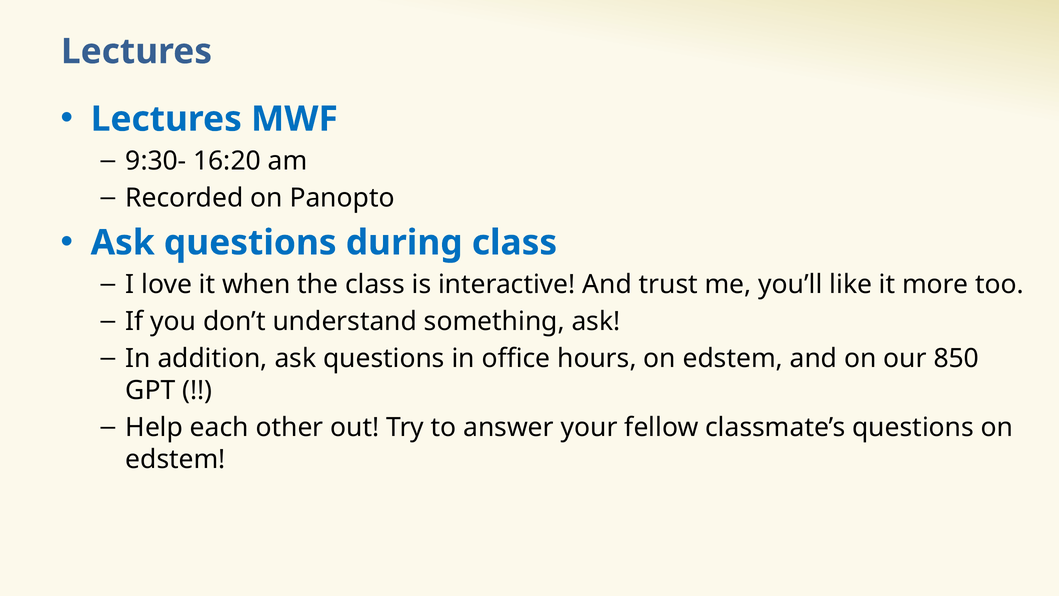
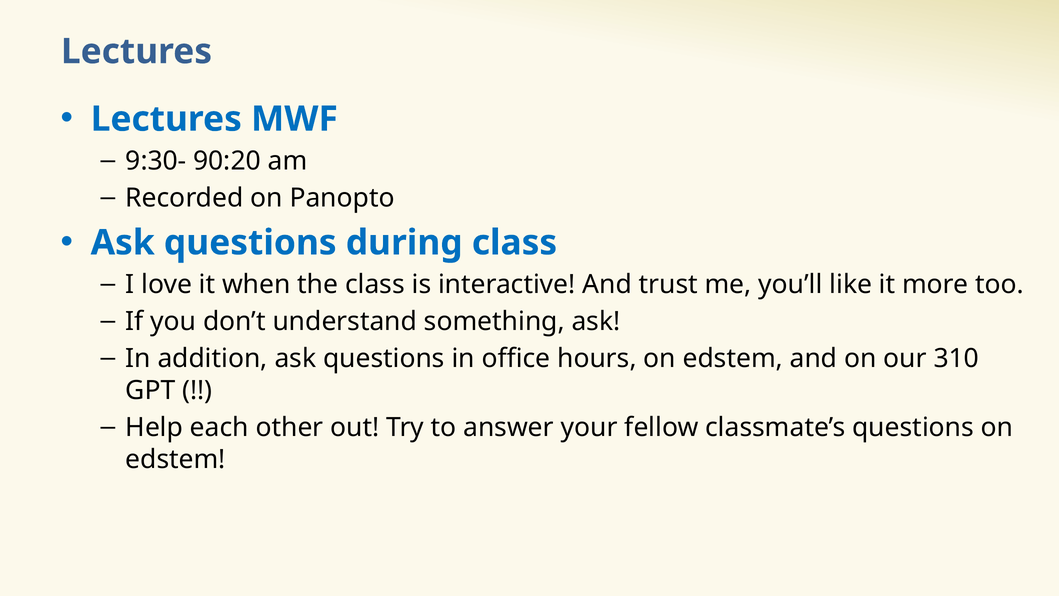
16:20: 16:20 -> 90:20 (227, 161)
850: 850 -> 310 (956, 358)
